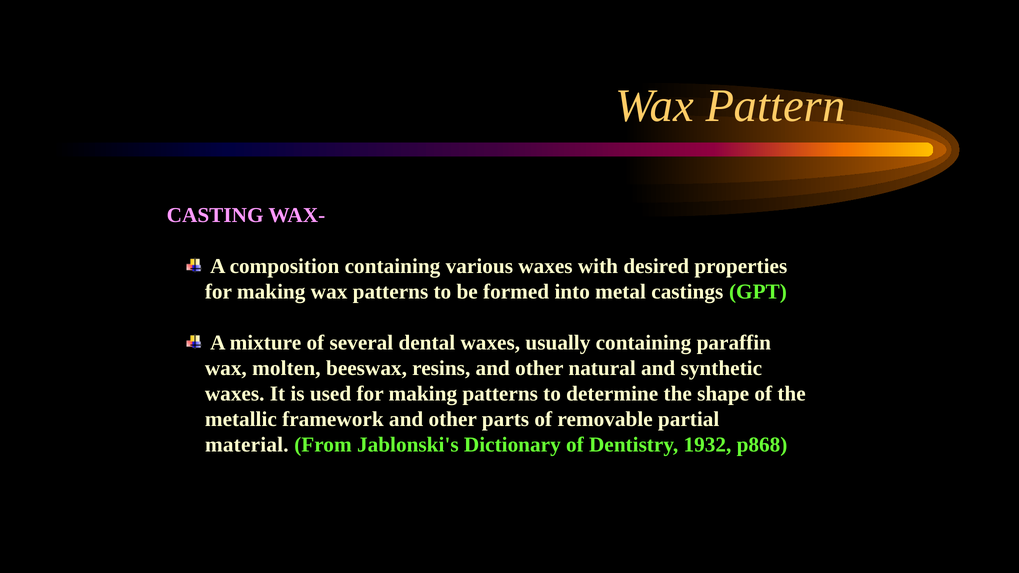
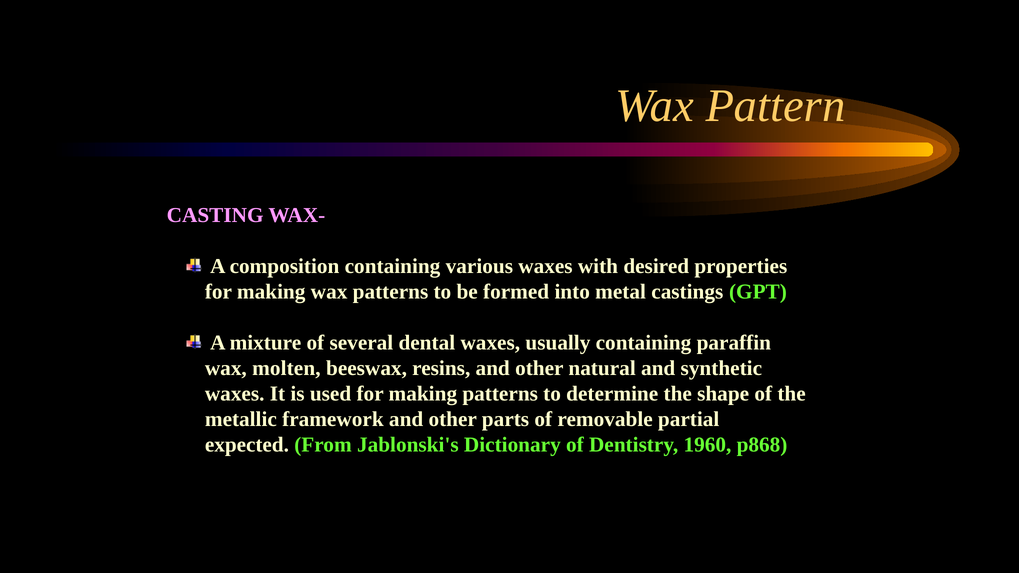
material: material -> expected (247, 445)
1932: 1932 -> 1960 (707, 445)
